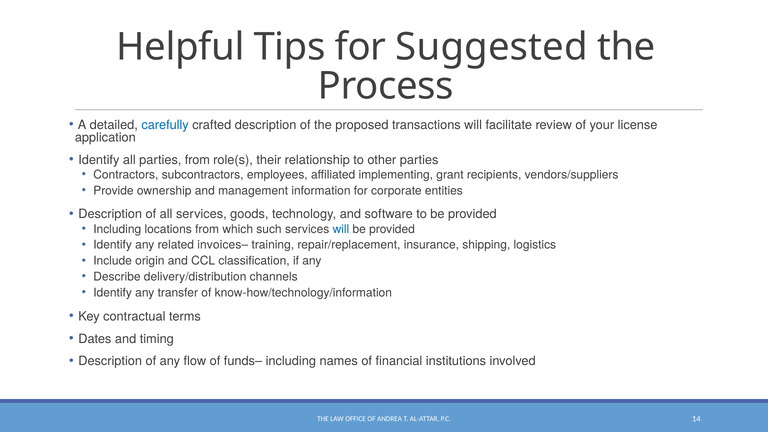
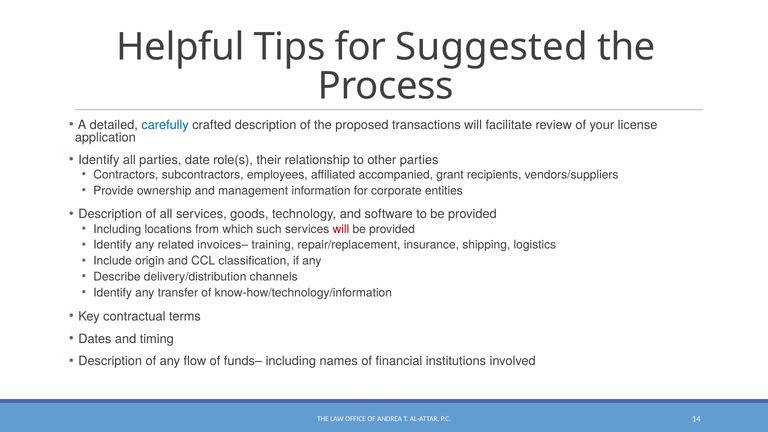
parties from: from -> date (197, 160)
implementing: implementing -> accompanied (396, 175)
will colour: blue -> red (341, 229)
